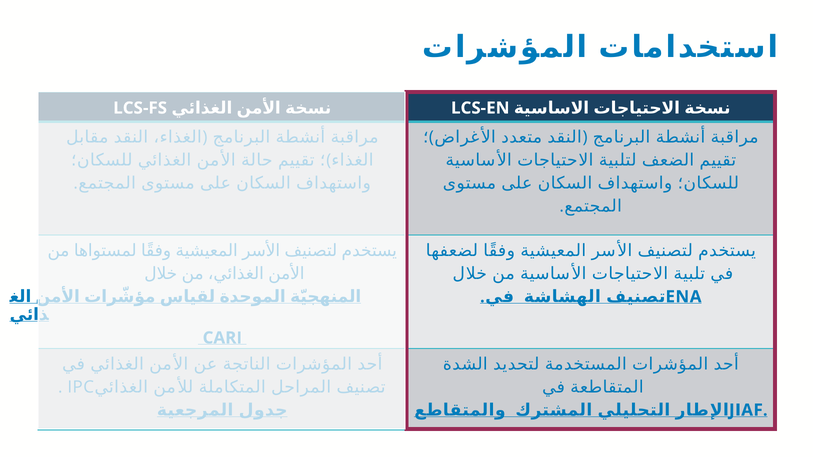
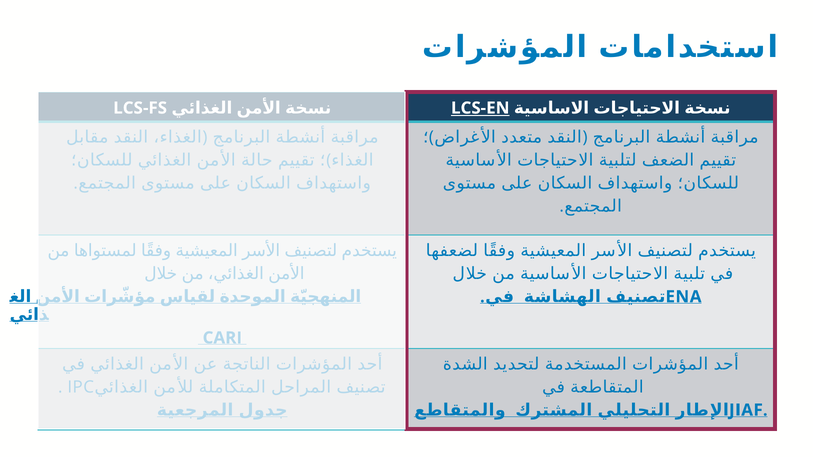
LCS-EN underline: none -> present (480, 108)
